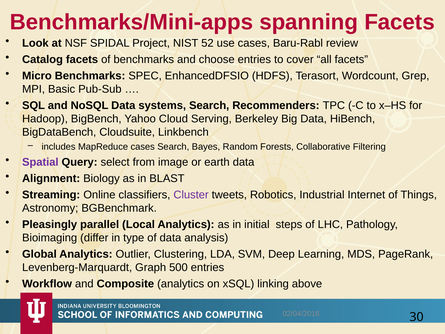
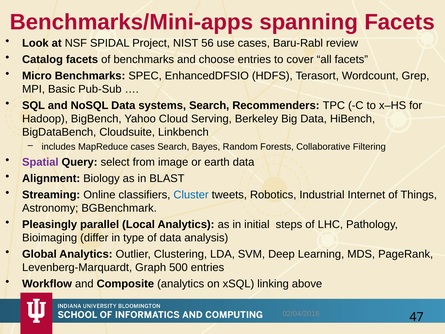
52: 52 -> 56 (207, 43)
Cluster colour: purple -> blue (191, 195)
30: 30 -> 47 (417, 317)
